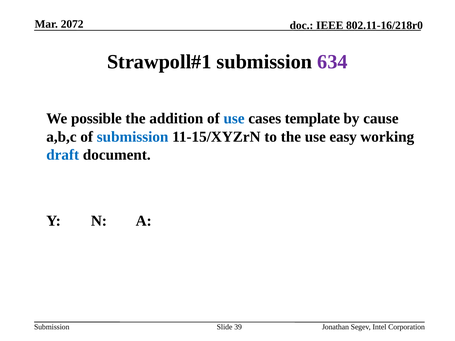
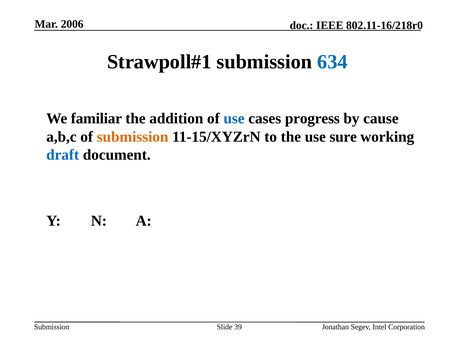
2072: 2072 -> 2006 (72, 24)
634 colour: purple -> blue (332, 62)
possible: possible -> familiar (96, 119)
template: template -> progress (312, 119)
submission colour: blue -> orange (133, 137)
easy: easy -> sure (343, 137)
